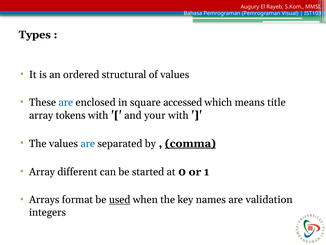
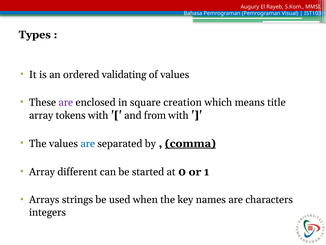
structural: structural -> validating (124, 74)
are colour: blue -> purple (66, 102)
accessed: accessed -> creation (183, 102)
your: your -> from (155, 115)
format: format -> strings (77, 199)
used underline: present -> none (120, 199)
validation: validation -> characters (269, 199)
